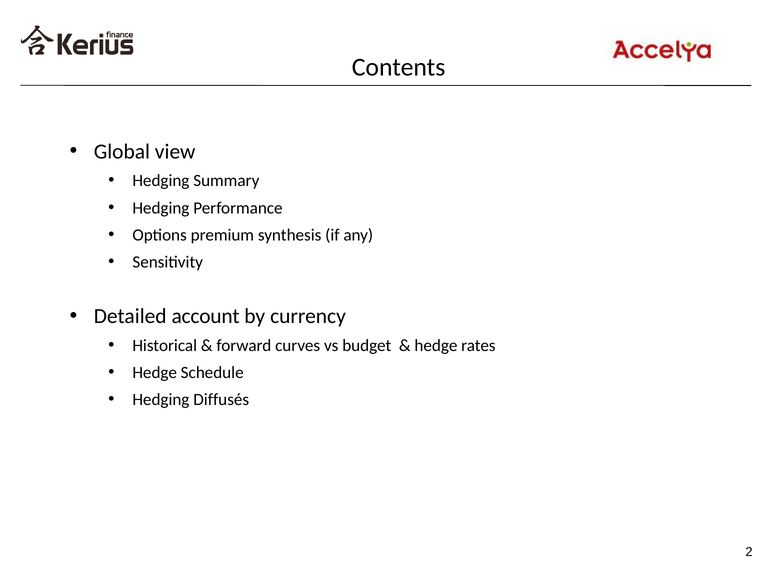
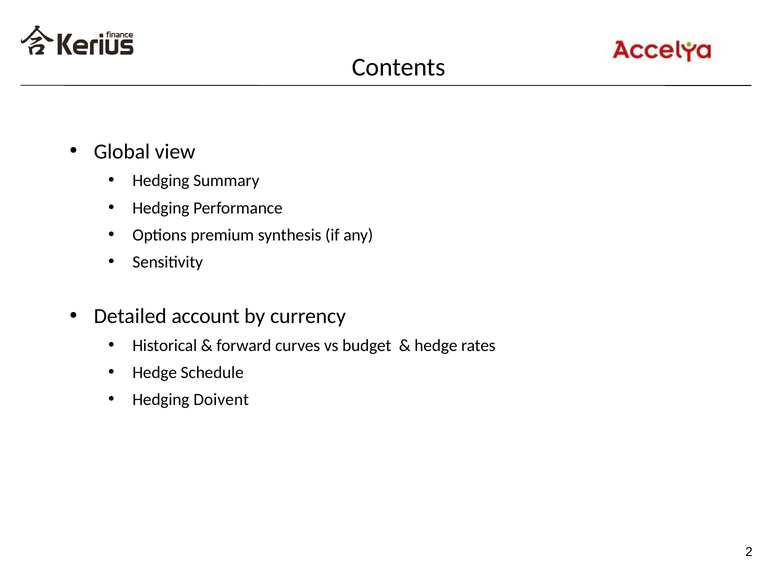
Diffusés: Diffusés -> Doivent (221, 400)
